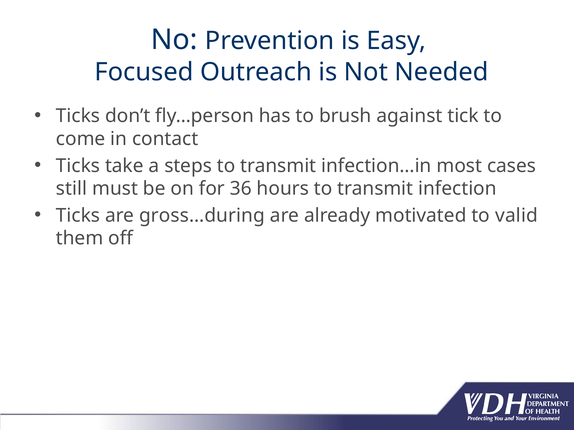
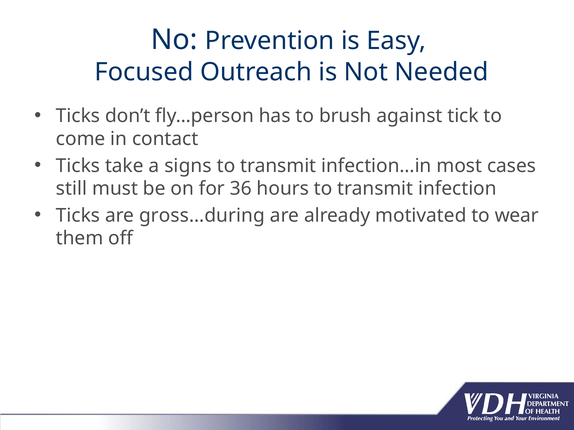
steps: steps -> signs (188, 166)
valid: valid -> wear (517, 216)
